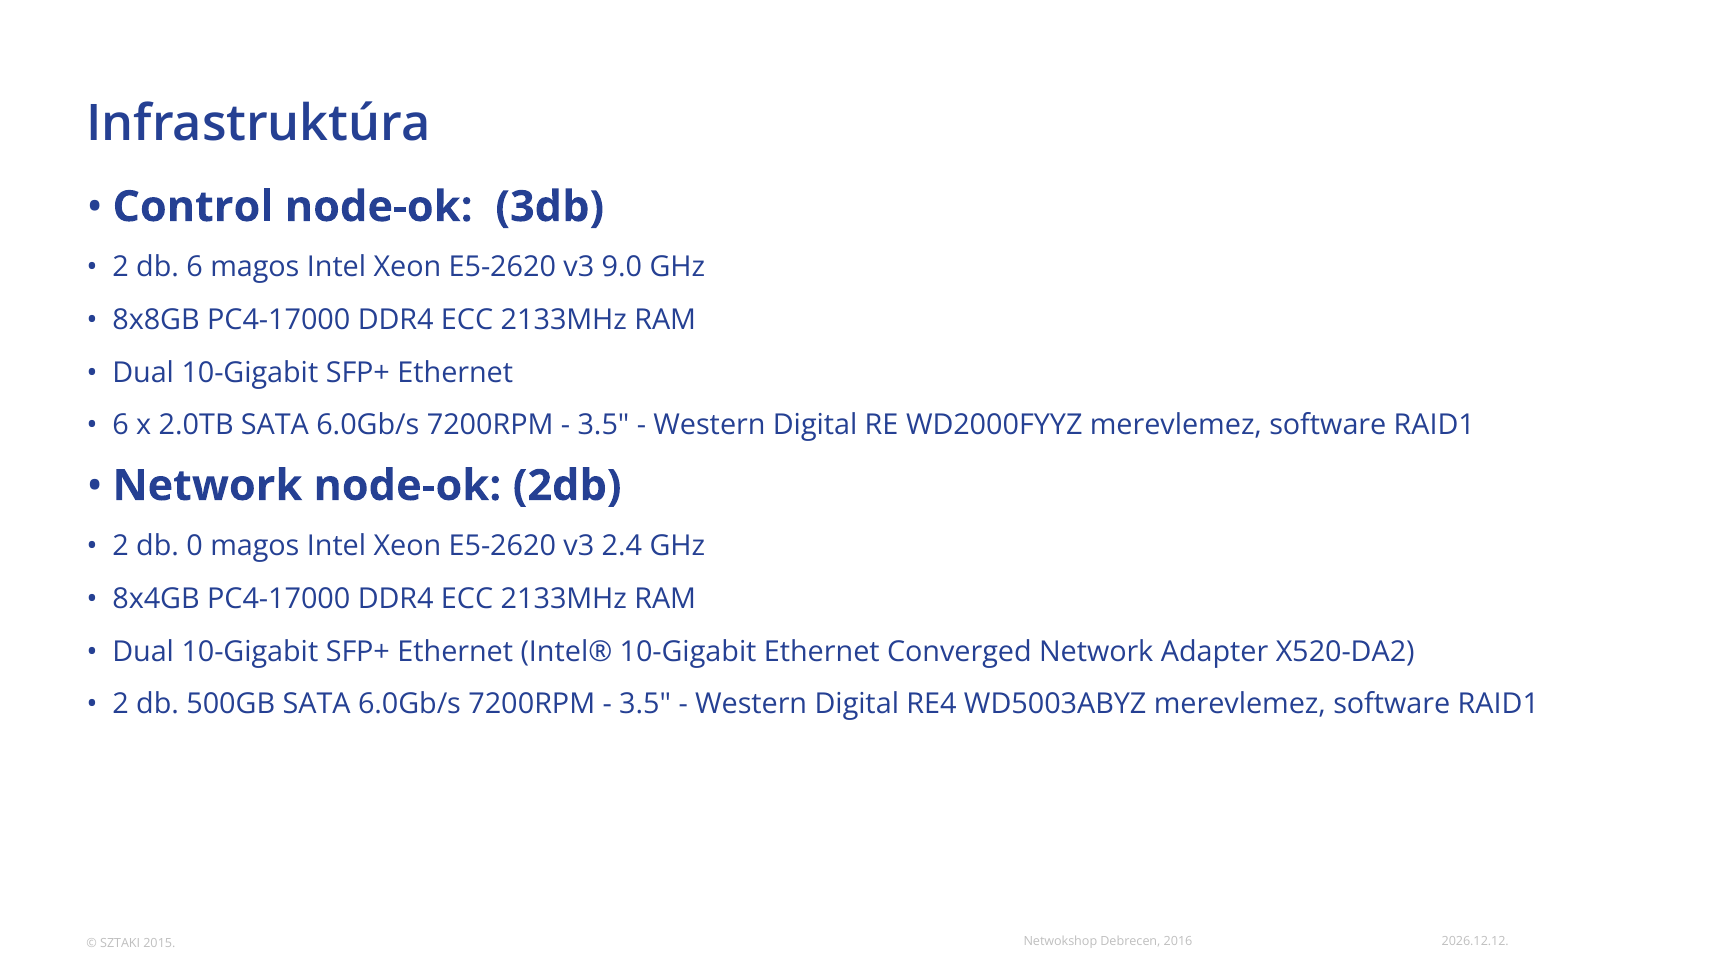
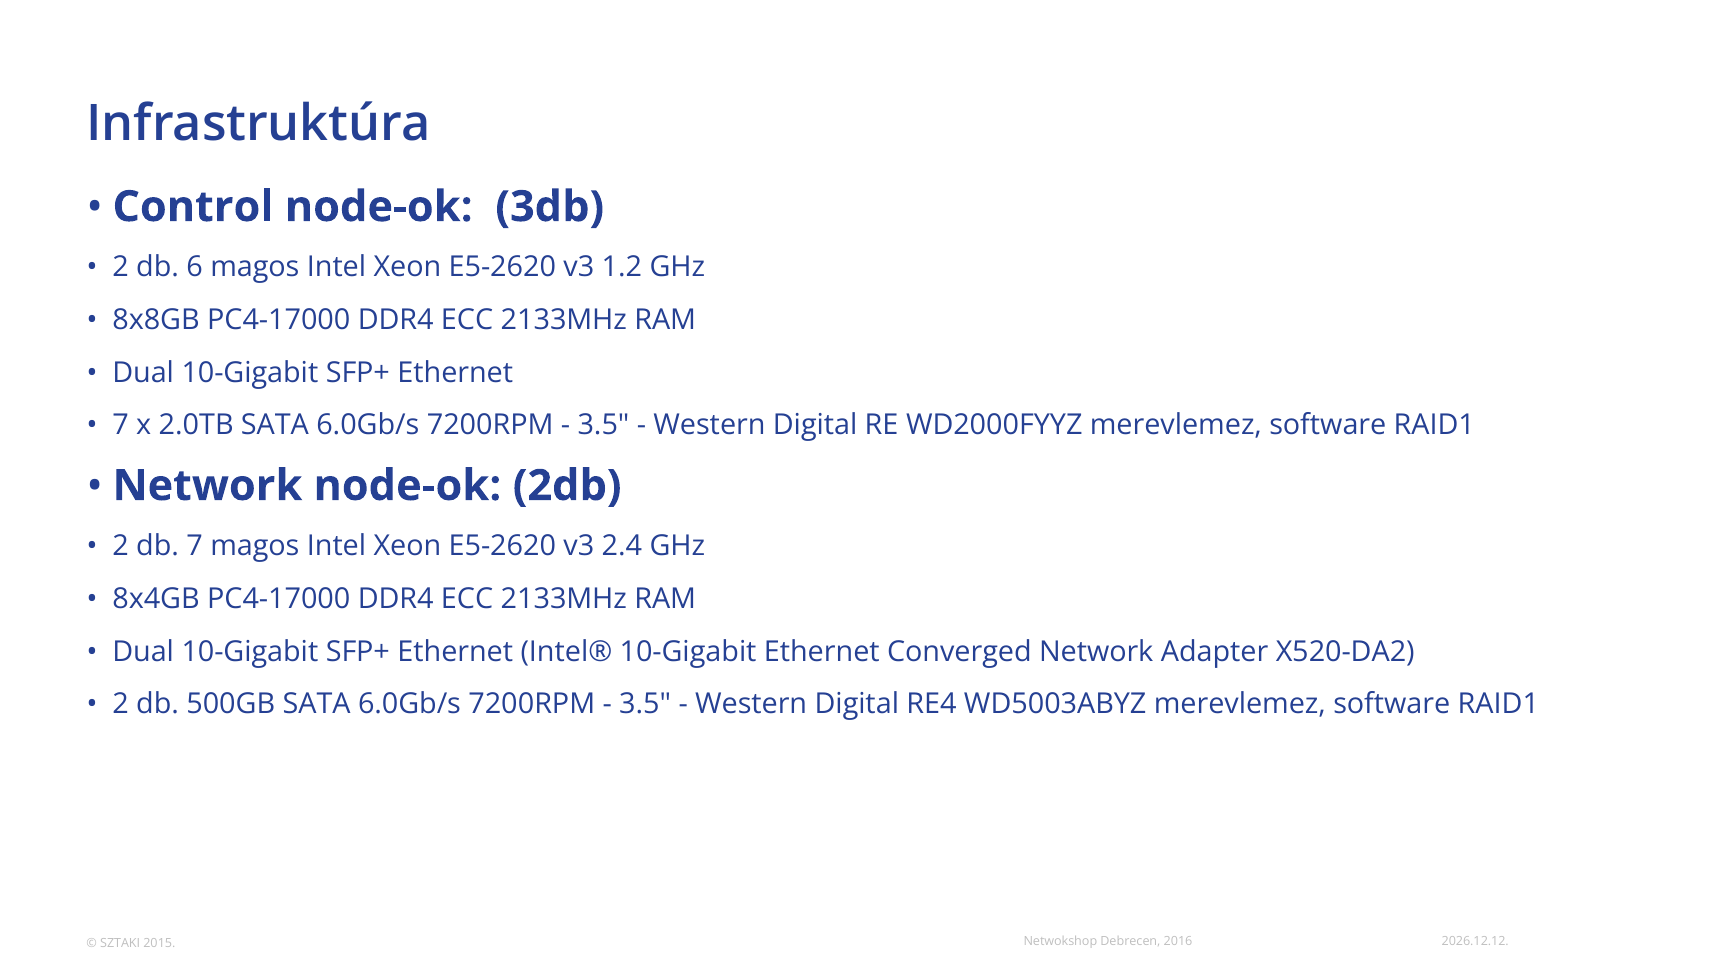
9.0: 9.0 -> 1.2 (622, 268)
6: 6 -> 7 (121, 426)
db 0: 0 -> 7 (195, 547)
